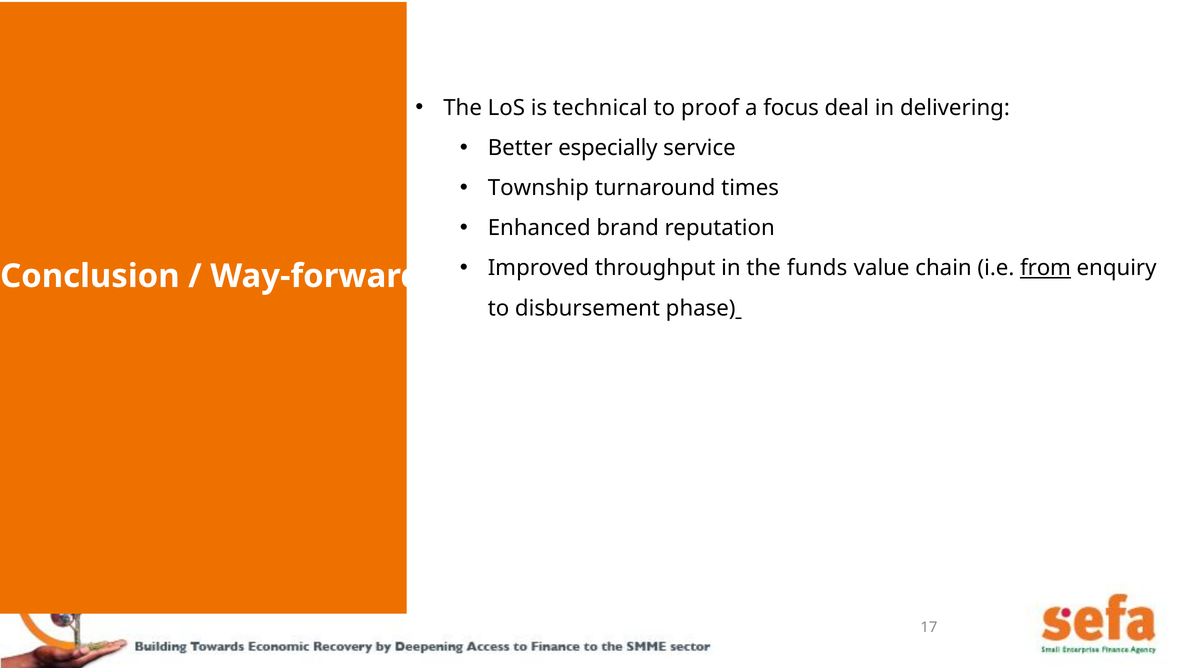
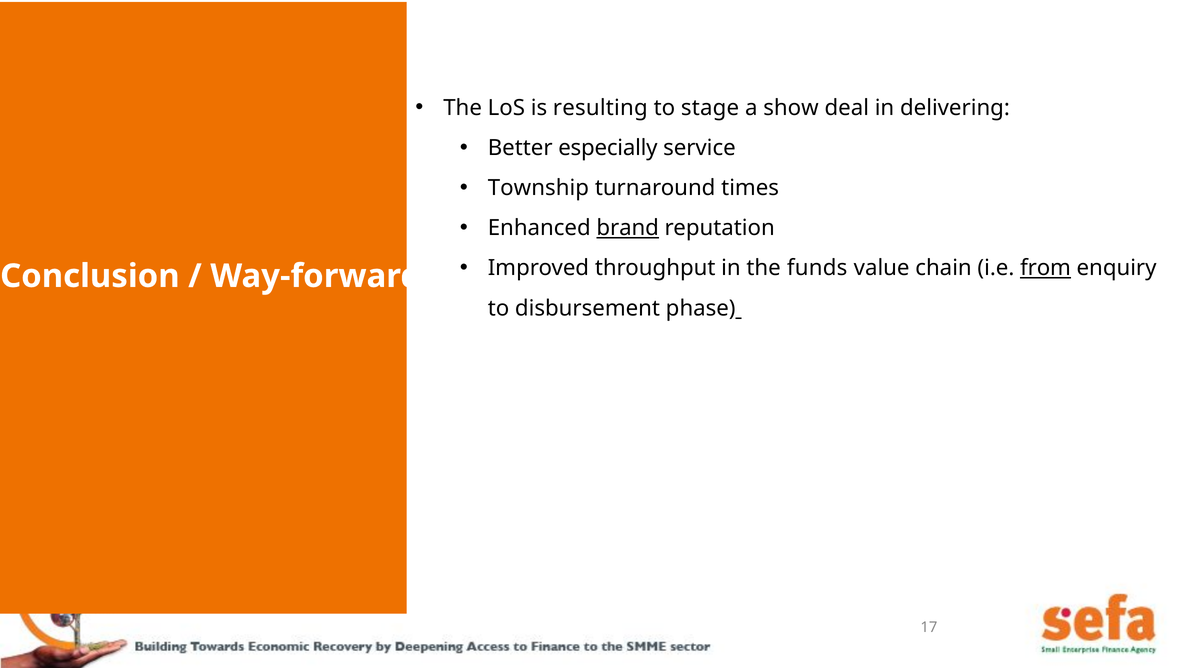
technical: technical -> resulting (600, 108)
proof: proof -> stage (710, 108)
focus: focus -> show (791, 108)
brand underline: none -> present (628, 228)
